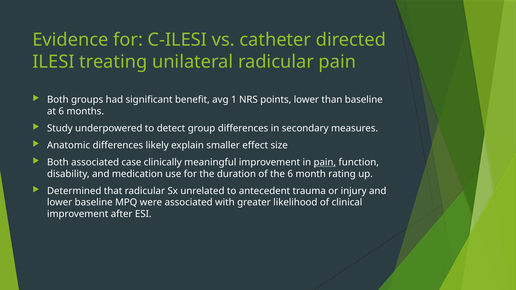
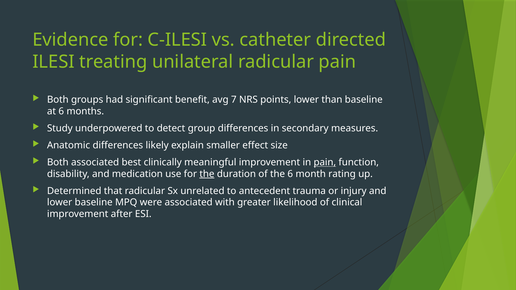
1: 1 -> 7 (234, 100)
case: case -> best (131, 162)
the underline: none -> present (207, 174)
